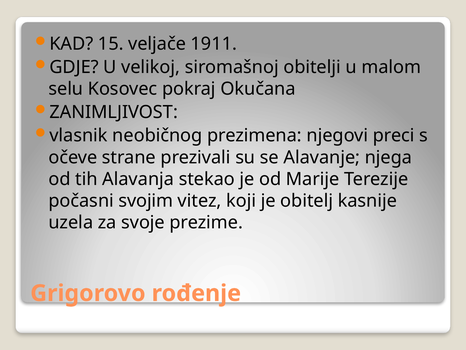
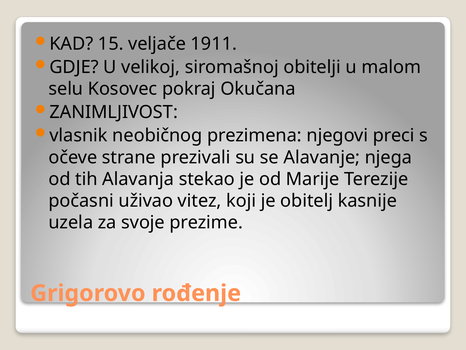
svojim: svojim -> uživao (146, 201)
